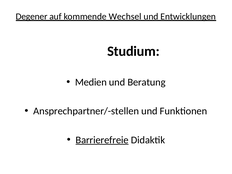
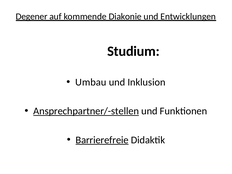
Wechsel: Wechsel -> Diakonie (125, 17)
Medien: Medien -> Umbau (91, 82)
Beratung: Beratung -> Inklusion (146, 82)
Ansprechpartner/-stellen underline: none -> present (86, 111)
